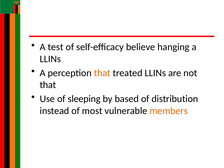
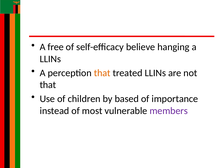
test: test -> free (56, 47)
sleeping: sleeping -> children (84, 99)
distribution: distribution -> importance (175, 99)
members colour: orange -> purple (169, 111)
